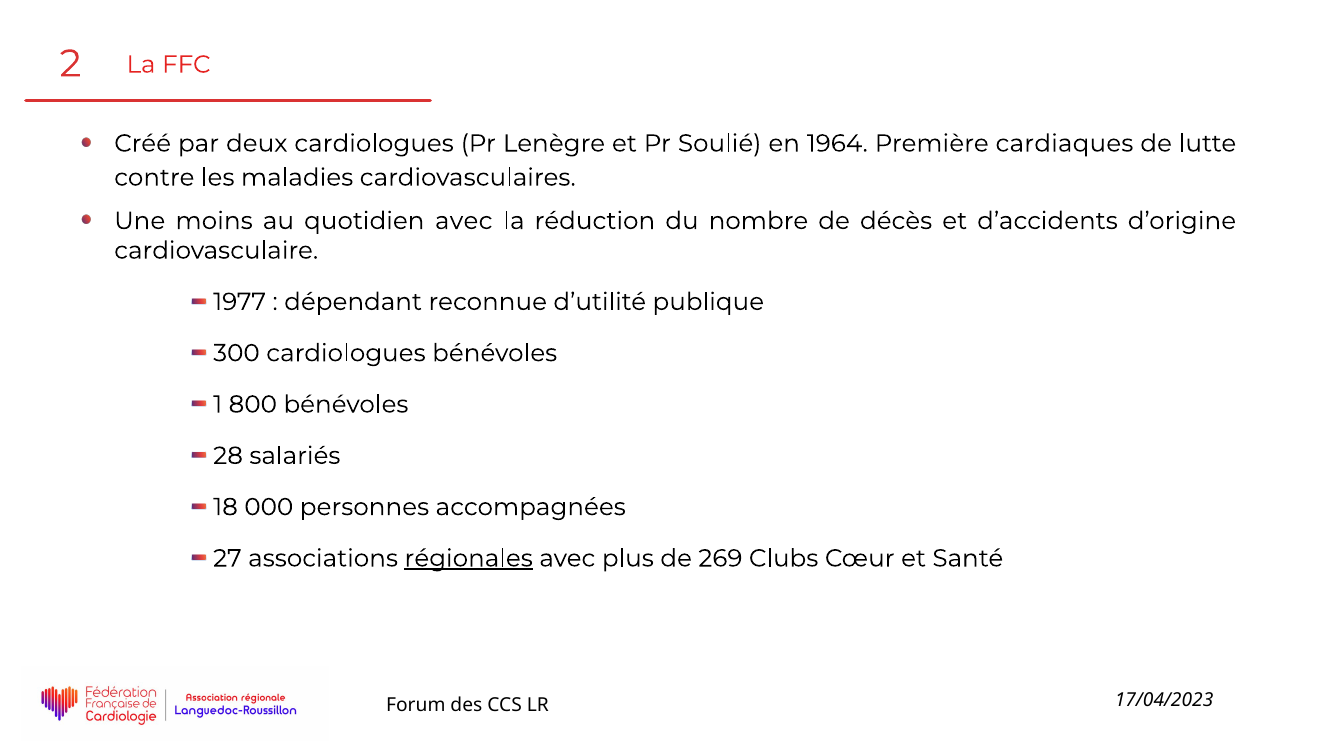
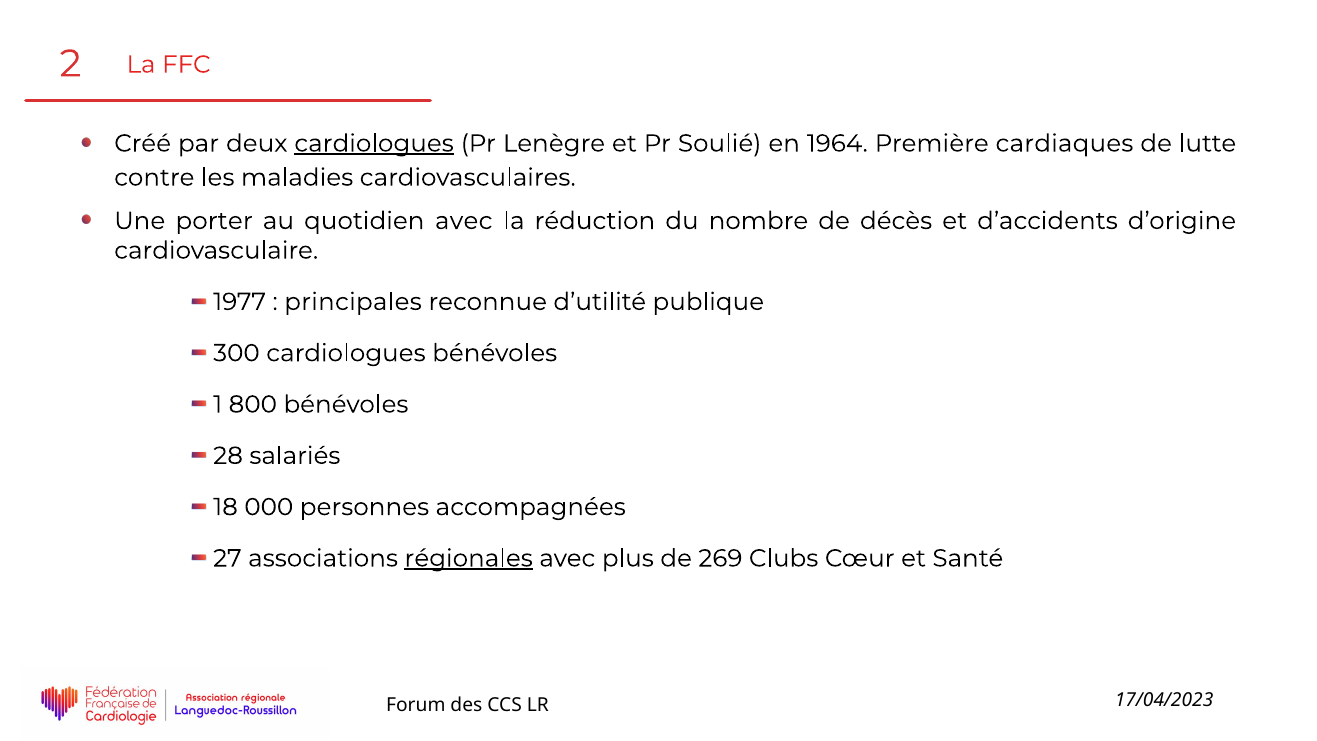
cardiologues underline: none -> present (374, 143)
moins: moins -> porter (214, 221)
dépendant: dépendant -> principales (353, 302)
